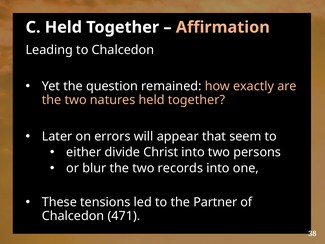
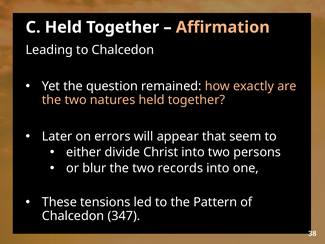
Partner: Partner -> Pattern (215, 202)
471: 471 -> 347 (124, 216)
